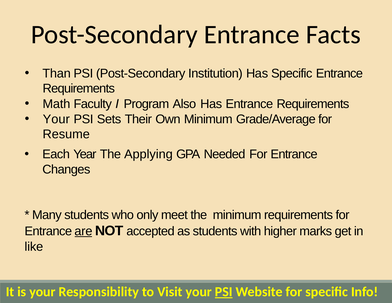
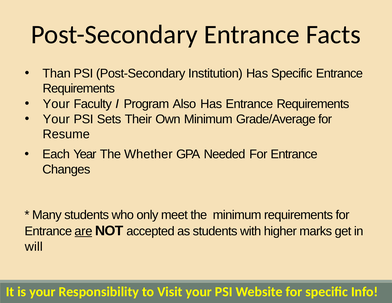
Math: Math -> Your (56, 104)
Applying: Applying -> Whether (148, 154)
like: like -> will (34, 247)
PSI underline: present -> none (224, 292)
